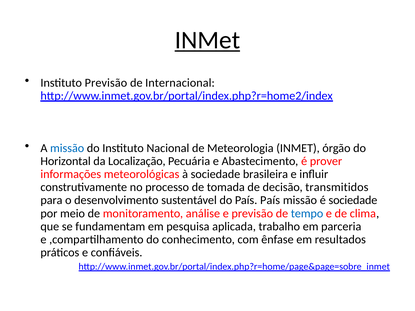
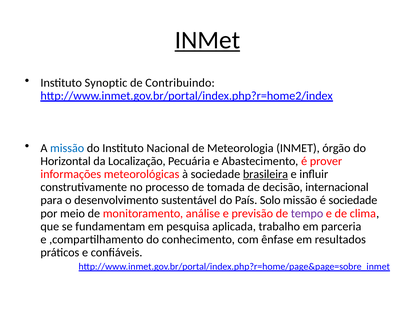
Instituto Previsão: Previsão -> Synoptic (106, 83)
Internacional: Internacional -> Contribuindo (180, 83)
brasileira underline: none -> present (265, 174)
transmitidos: transmitidos -> internacional (337, 187)
País País: País -> Solo (270, 200)
tempo colour: blue -> purple (307, 214)
